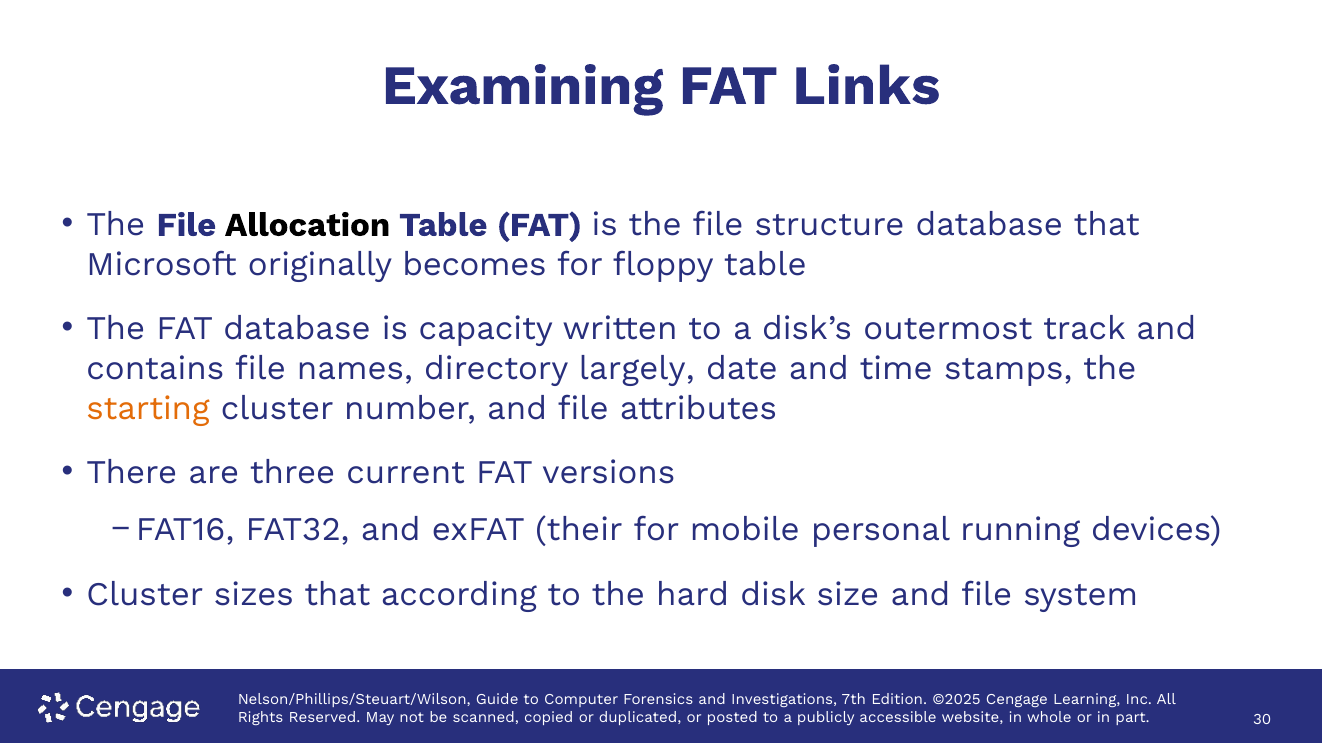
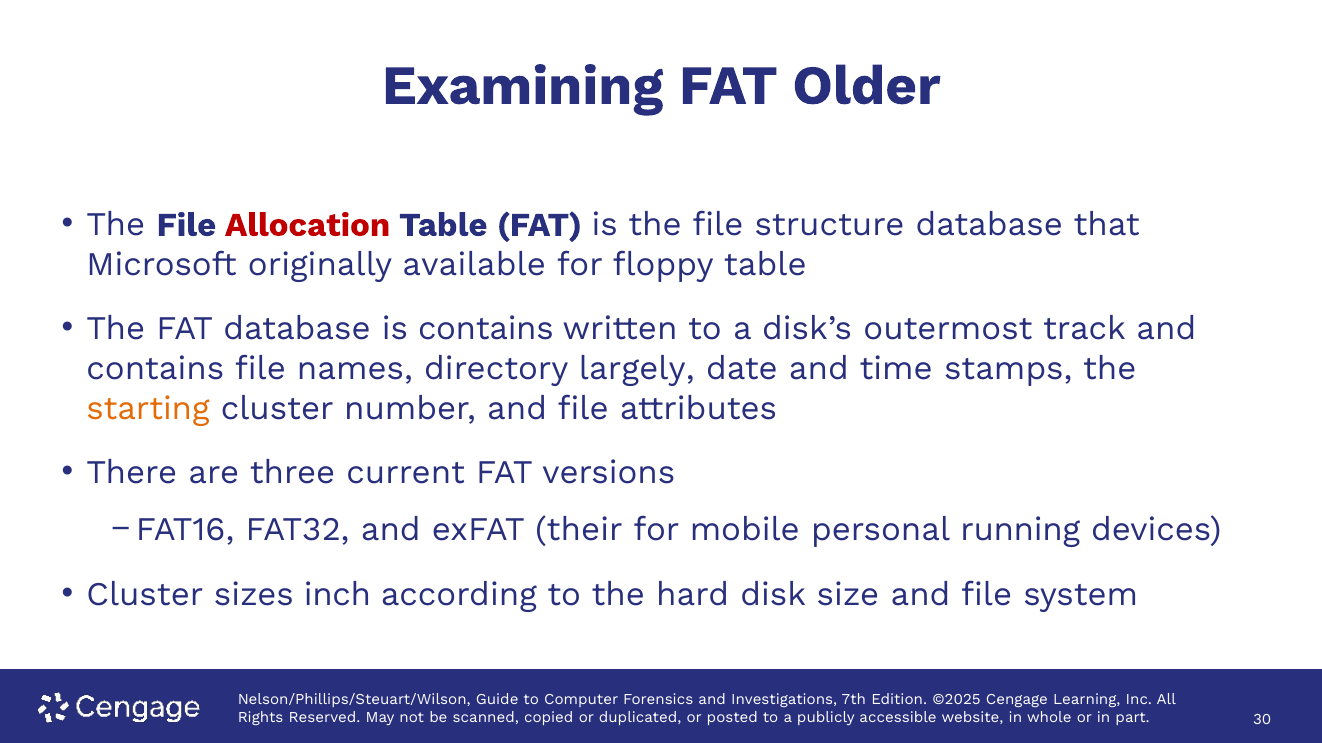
Links: Links -> Older (867, 86)
Allocation colour: black -> red (308, 225)
becomes: becomes -> available (474, 265)
is capacity: capacity -> contains (486, 329)
sizes that: that -> inch (337, 595)
